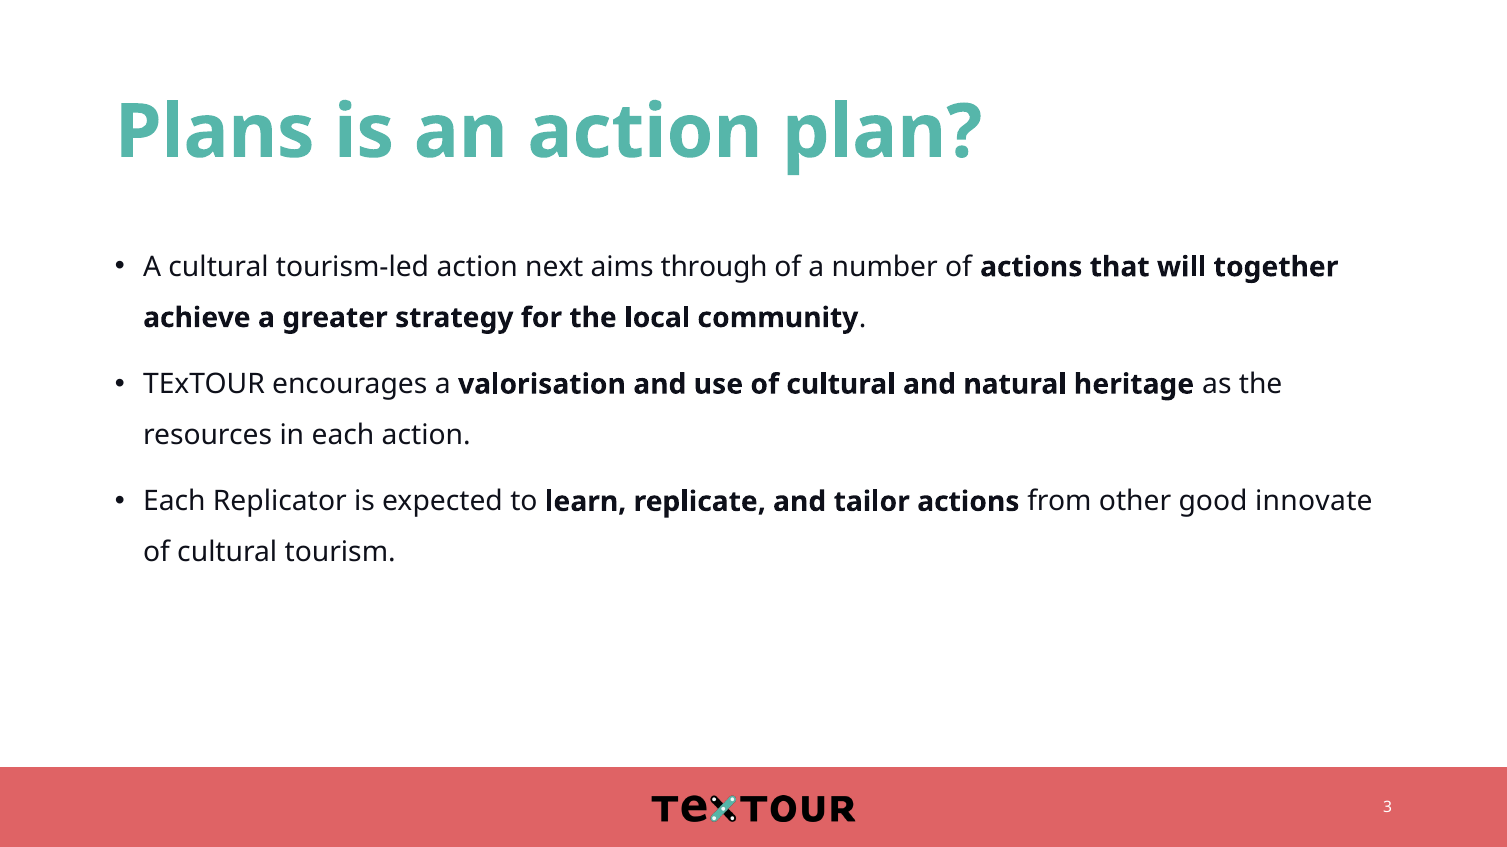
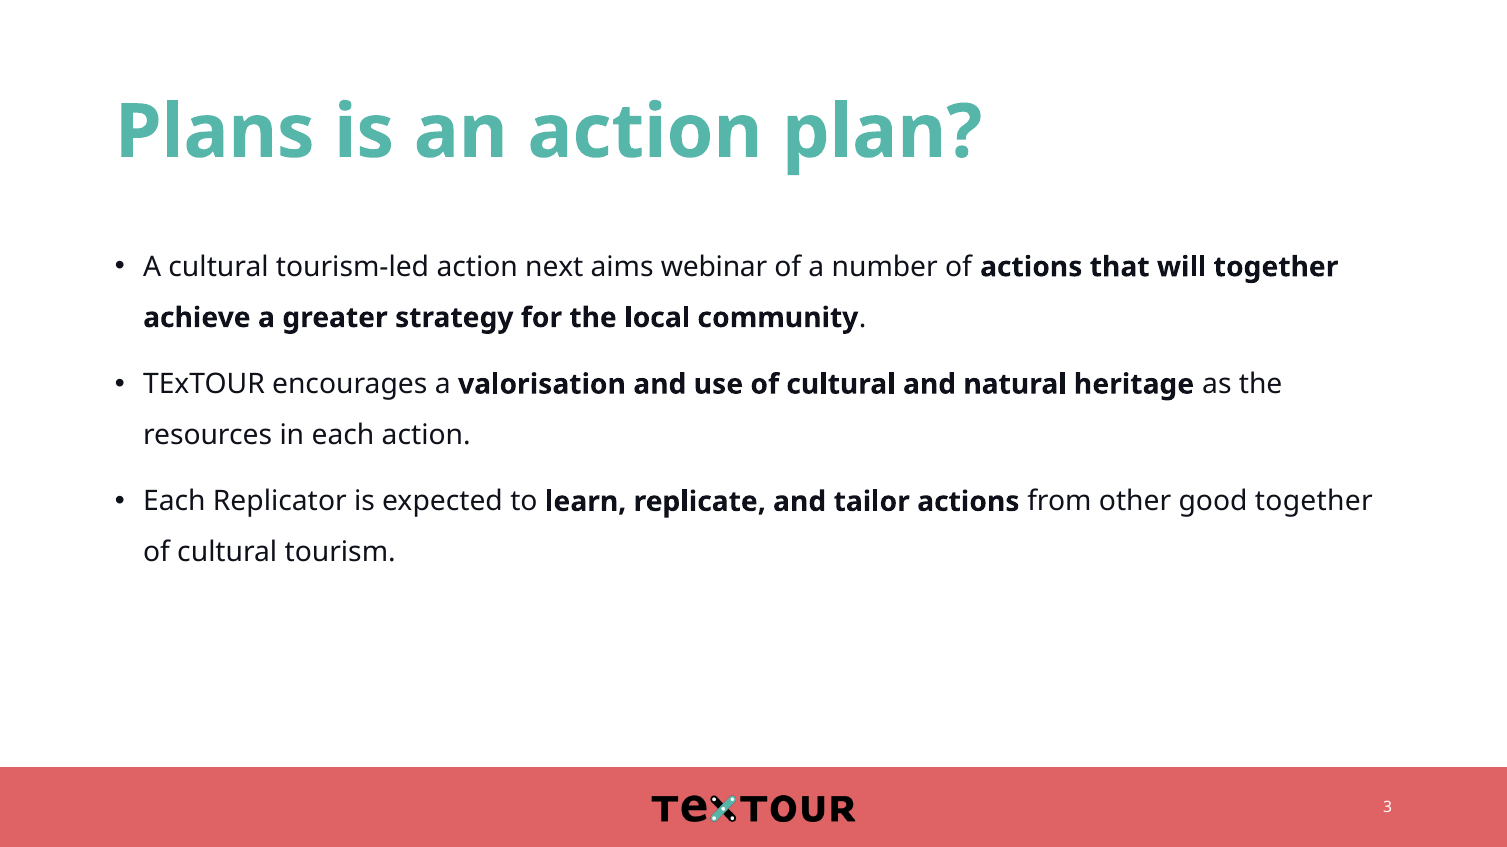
through: through -> webinar (714, 267)
good innovate: innovate -> together (1314, 502)
